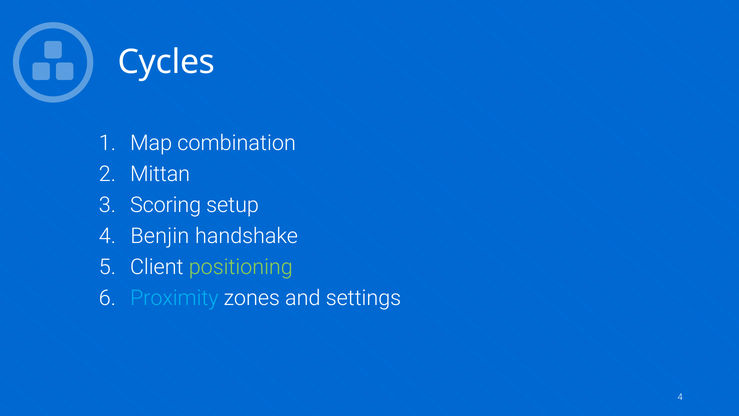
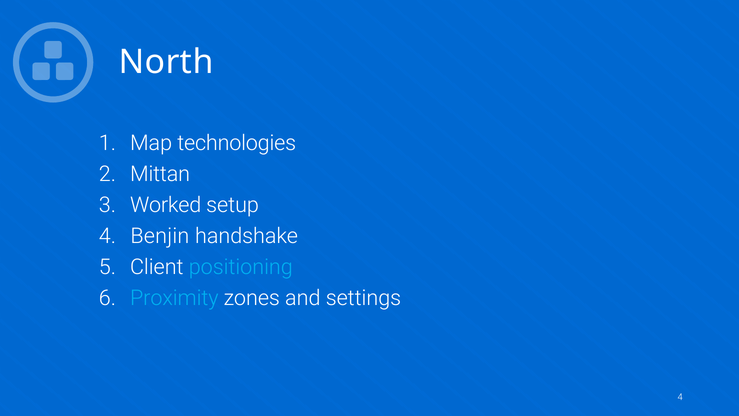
Cycles: Cycles -> North (166, 62)
combination: combination -> technologies (237, 143)
Scoring: Scoring -> Worked (166, 205)
positioning colour: light green -> light blue (241, 267)
